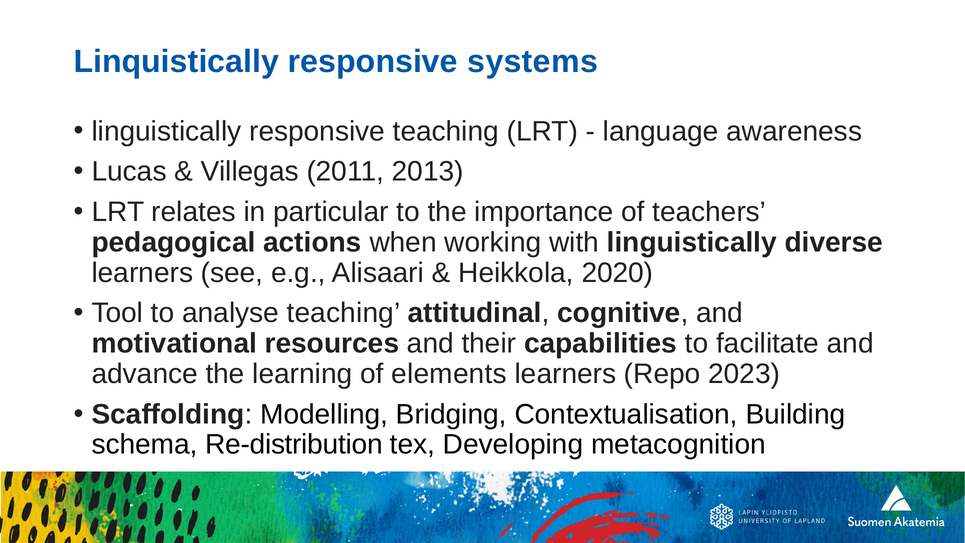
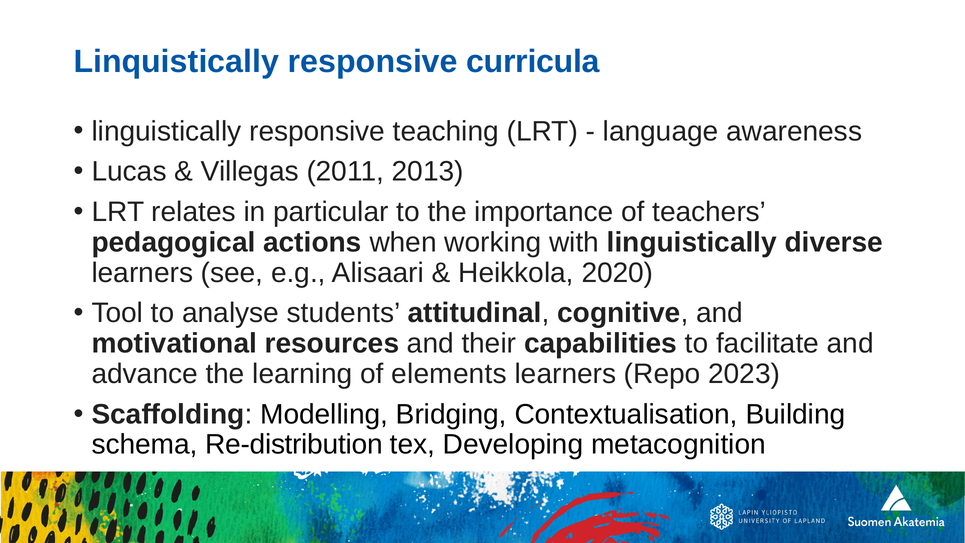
systems: systems -> curricula (533, 62)
analyse teaching: teaching -> students (344, 313)
